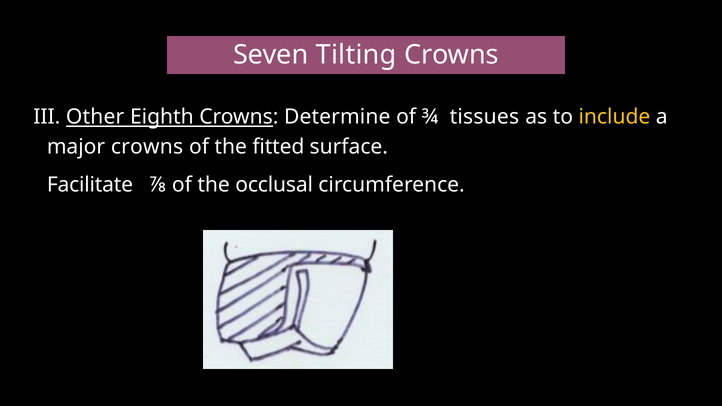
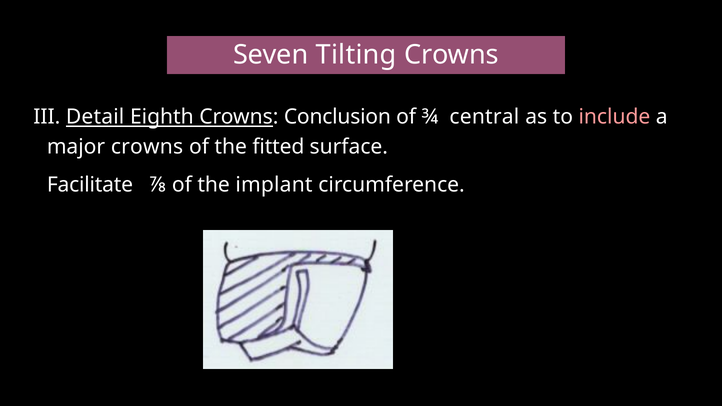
Other: Other -> Detail (95, 117)
Determine: Determine -> Conclusion (337, 117)
tissues: tissues -> central (484, 117)
include colour: yellow -> pink (614, 117)
occlusal: occlusal -> implant (274, 185)
